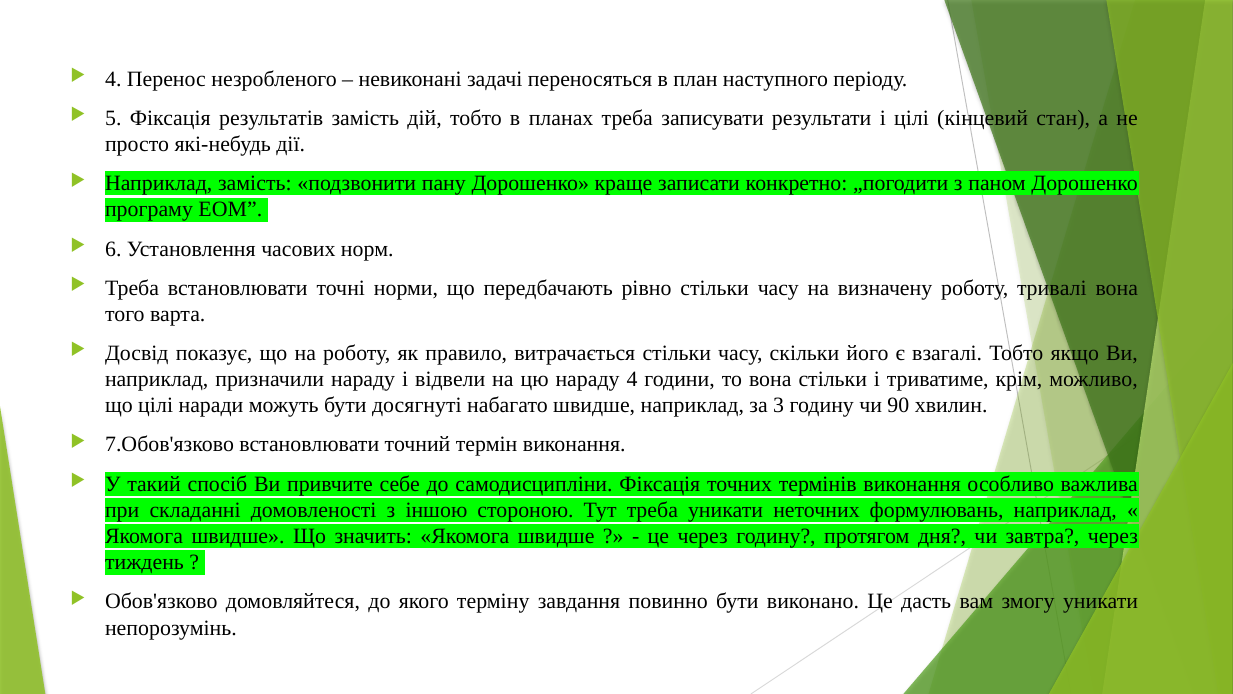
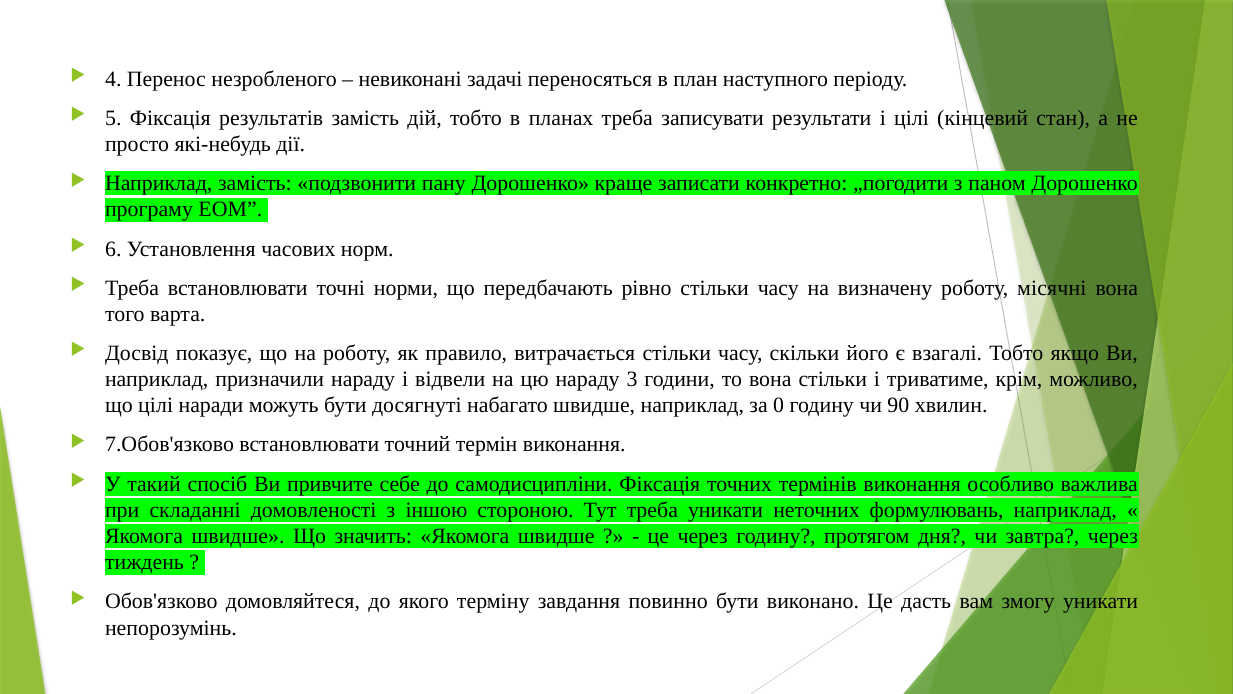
тривалі: тривалі -> місячні (1052, 288)
нараду 4: 4 -> 3 (632, 379)
3: 3 -> 0 (779, 405)
